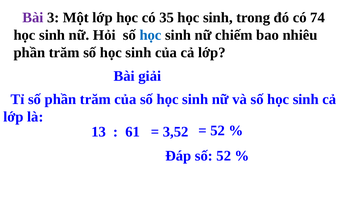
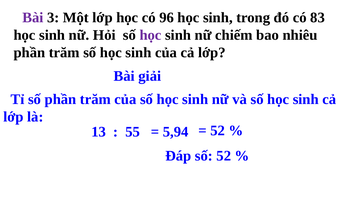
35: 35 -> 96 (167, 18)
74: 74 -> 83 (318, 18)
học colour: blue -> purple (150, 35)
61: 61 -> 55 (133, 132)
3,52: 3,52 -> 5,94 (176, 132)
